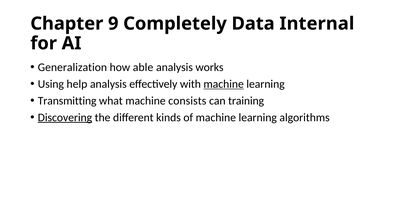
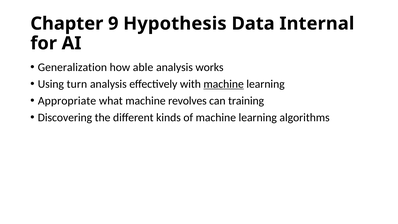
Completely: Completely -> Hypothesis (175, 24)
help: help -> turn (77, 84)
Transmitting: Transmitting -> Appropriate (67, 101)
consists: consists -> revolves (187, 101)
Discovering underline: present -> none (65, 117)
